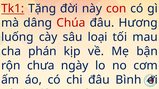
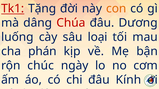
con colour: red -> orange (116, 9)
Hương: Hương -> Dương (138, 23)
chưa: chưa -> chúc (41, 66)
Bình: Bình -> Kính (128, 80)
